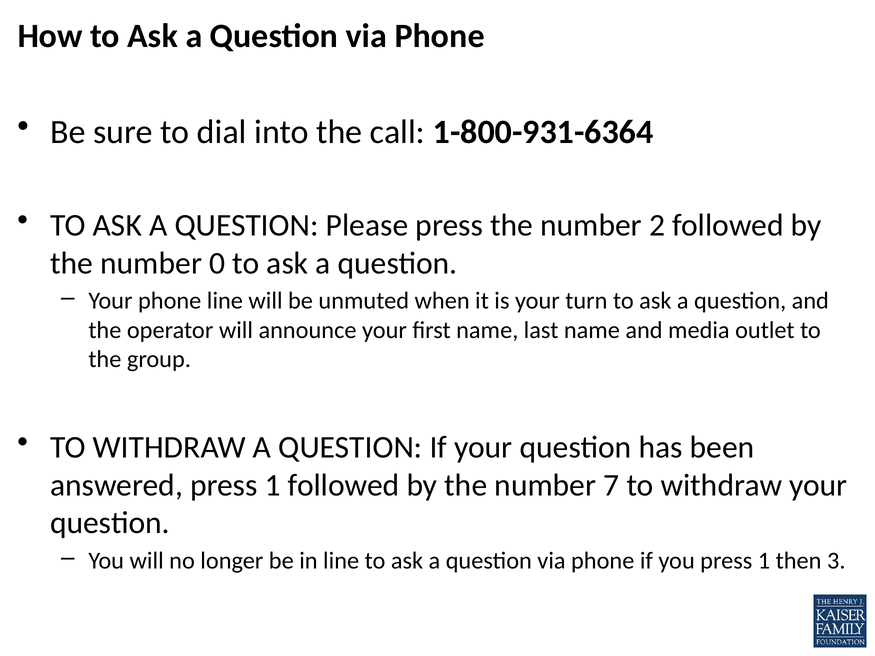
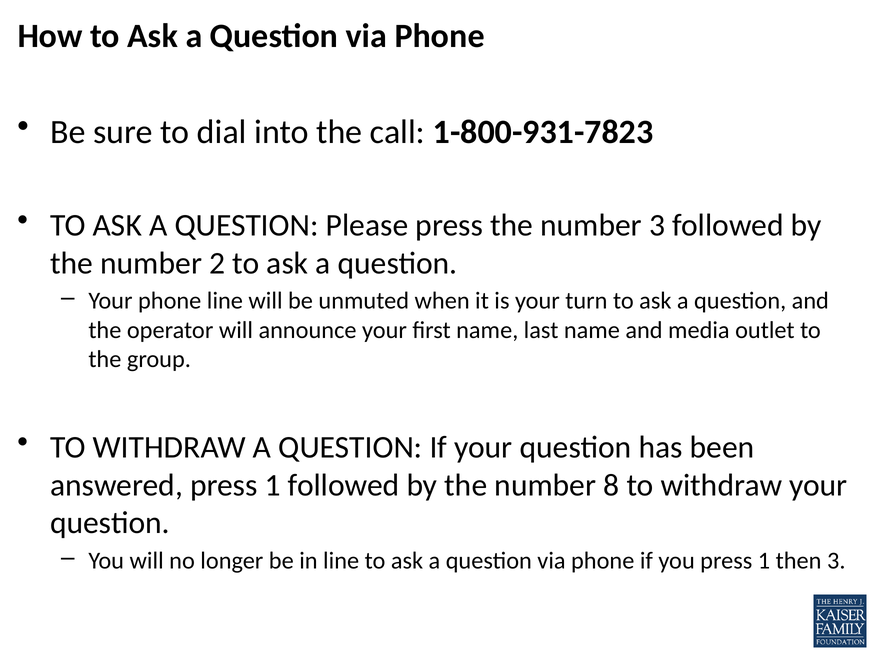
1-800-931-6364: 1-800-931-6364 -> 1-800-931-7823 (543, 132)
number 2: 2 -> 3 (657, 225)
0: 0 -> 2 (217, 263)
7: 7 -> 8 (611, 485)
